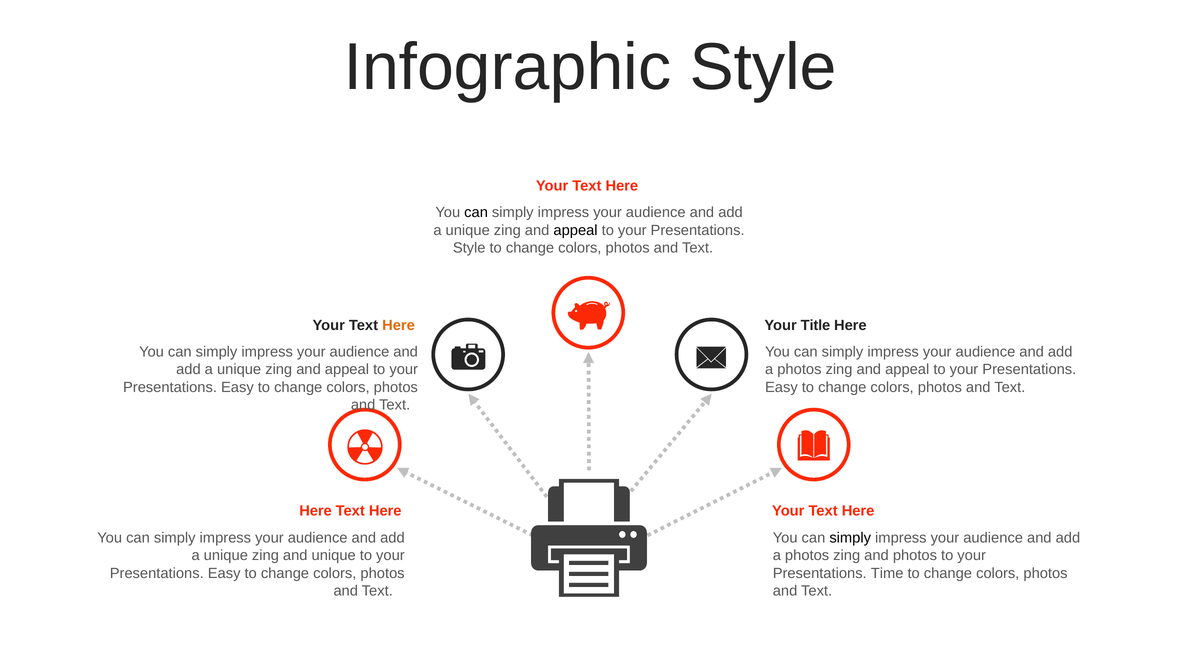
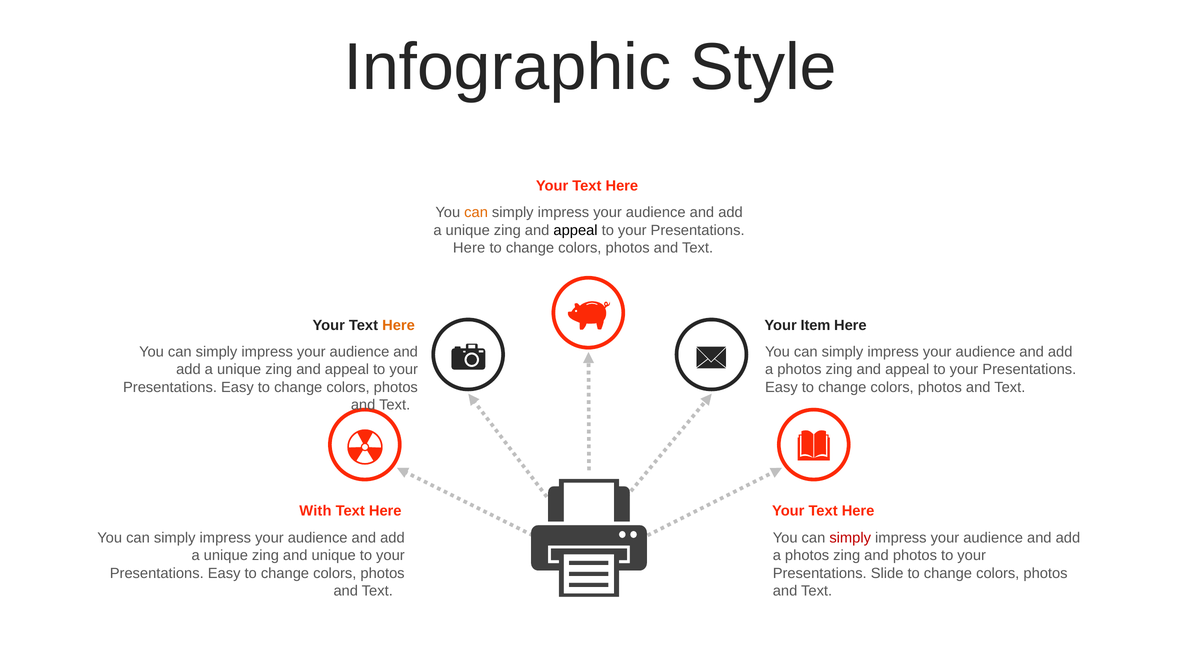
can colour: black -> orange (476, 212)
Style: Style -> Here (469, 248)
Title: Title -> Item (815, 325)
Here: Here -> With (315, 511)
simply colour: black -> red (850, 538)
Time: Time -> Slide (887, 573)
